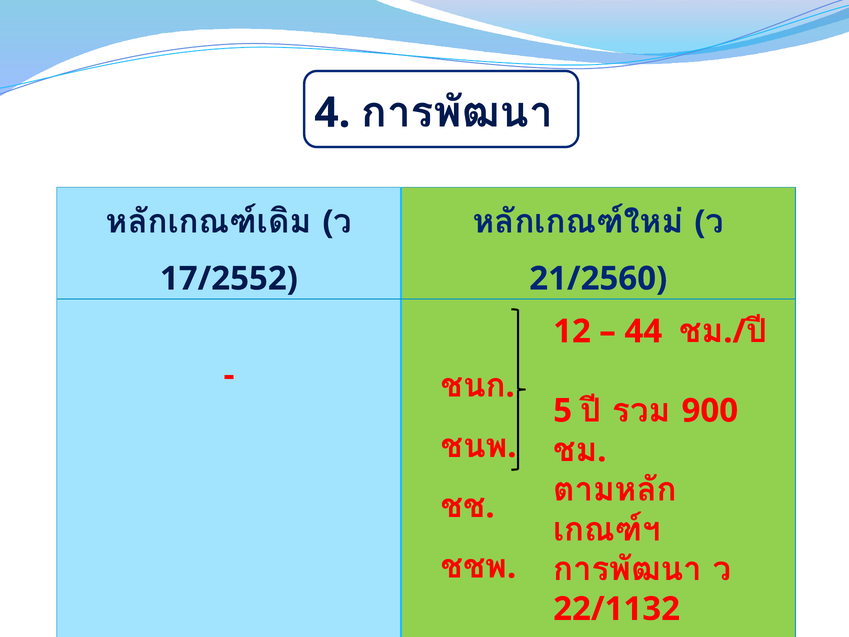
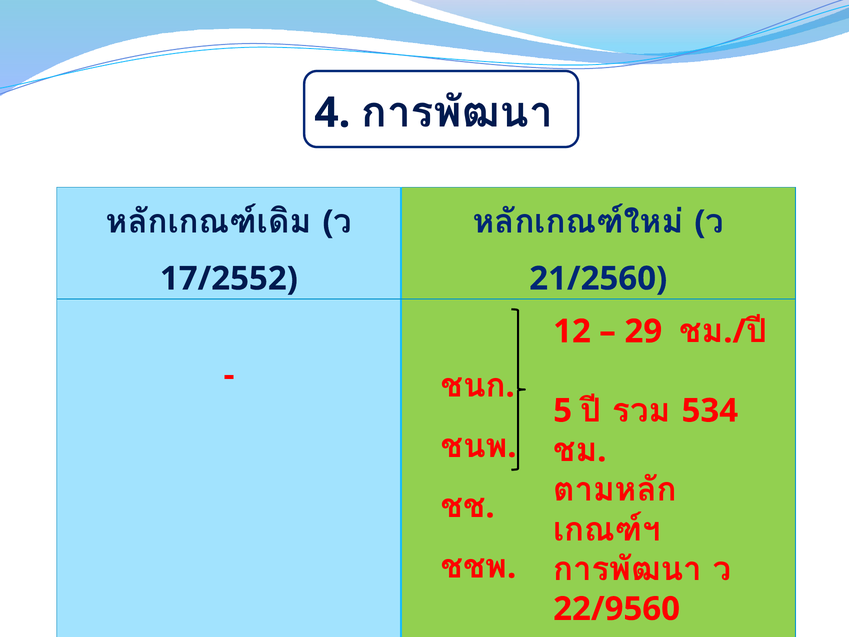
44: 44 -> 29 (643, 331)
900: 900 -> 534 (710, 411)
22/1132: 22/1132 -> 22/9560 (617, 609)
